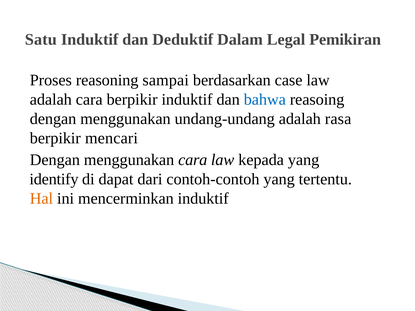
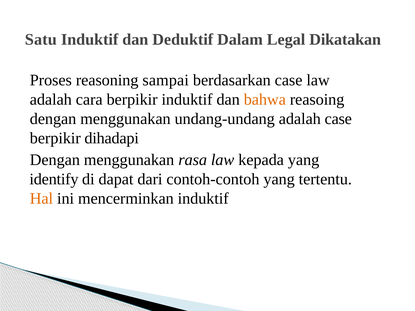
Pemikiran: Pemikiran -> Dikatakan (345, 40)
bahwa colour: blue -> orange (265, 99)
adalah rasa: rasa -> case (338, 119)
mencari: mencari -> dihadapi (112, 138)
menggunakan cara: cara -> rasa (193, 160)
